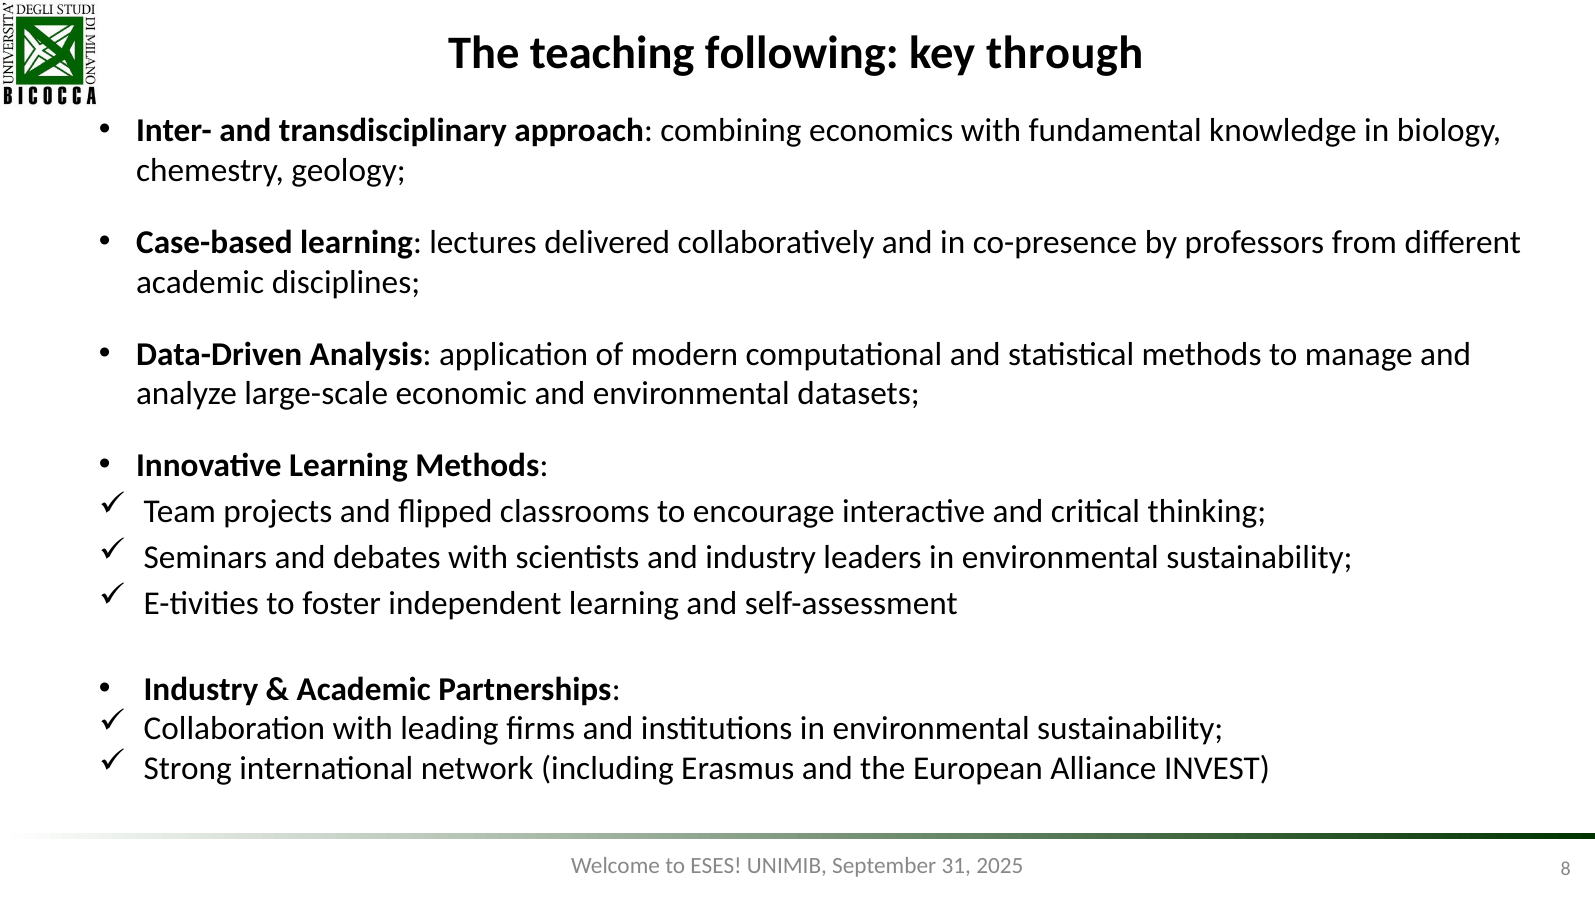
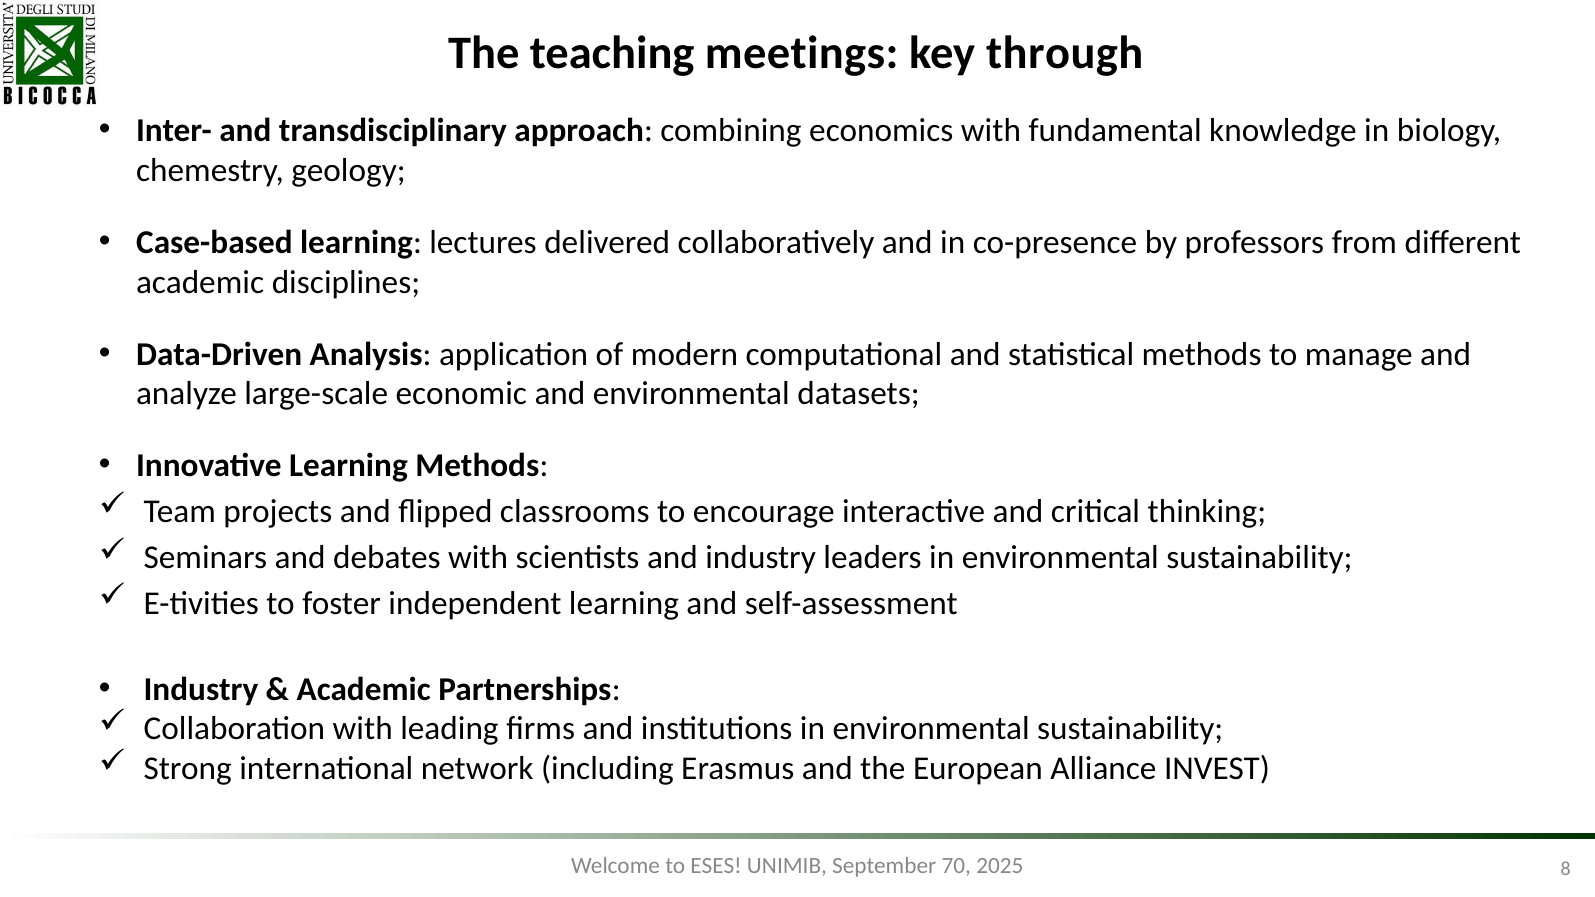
following: following -> meetings (802, 53)
31: 31 -> 70 (956, 866)
